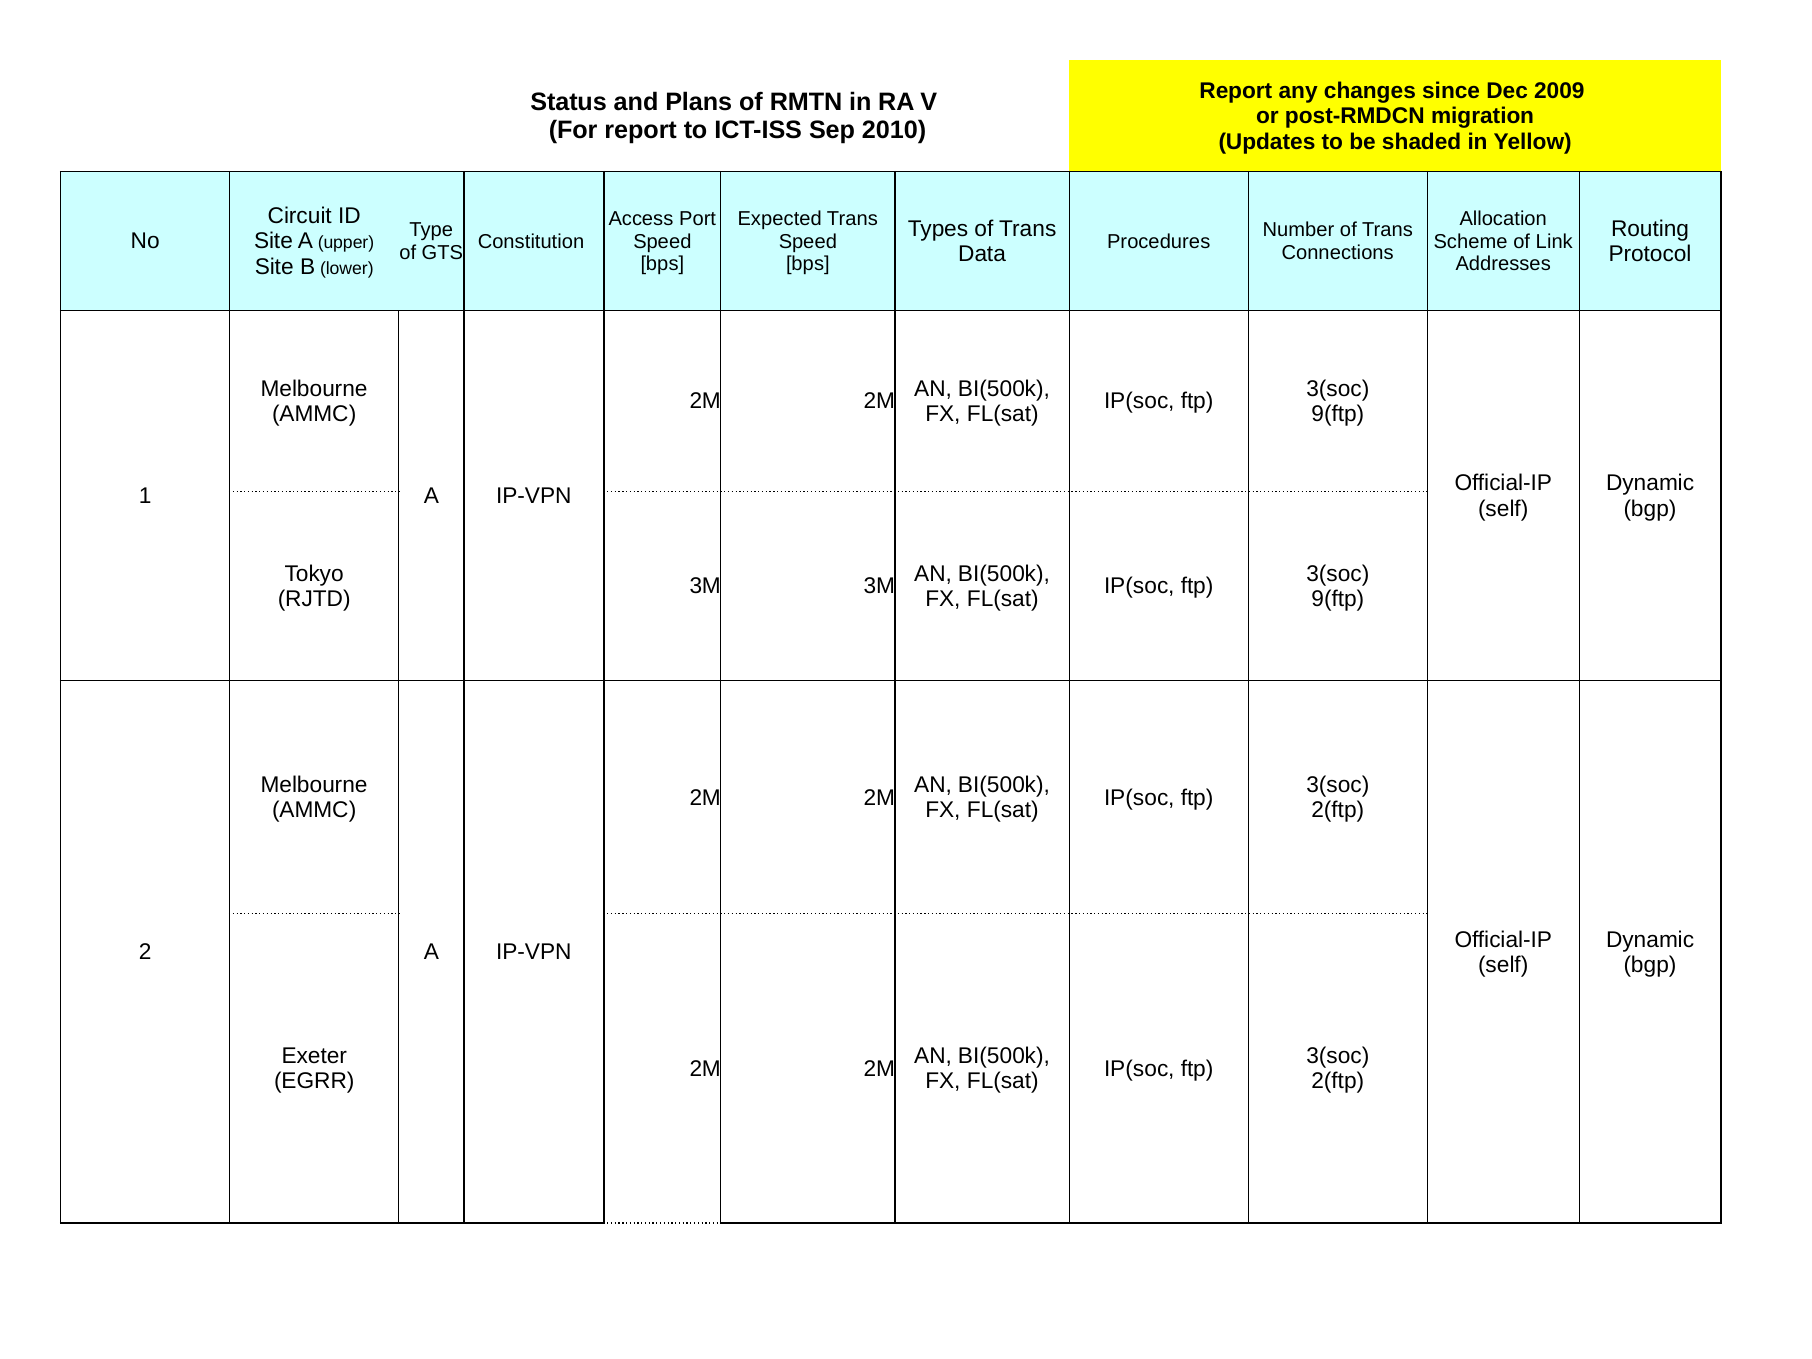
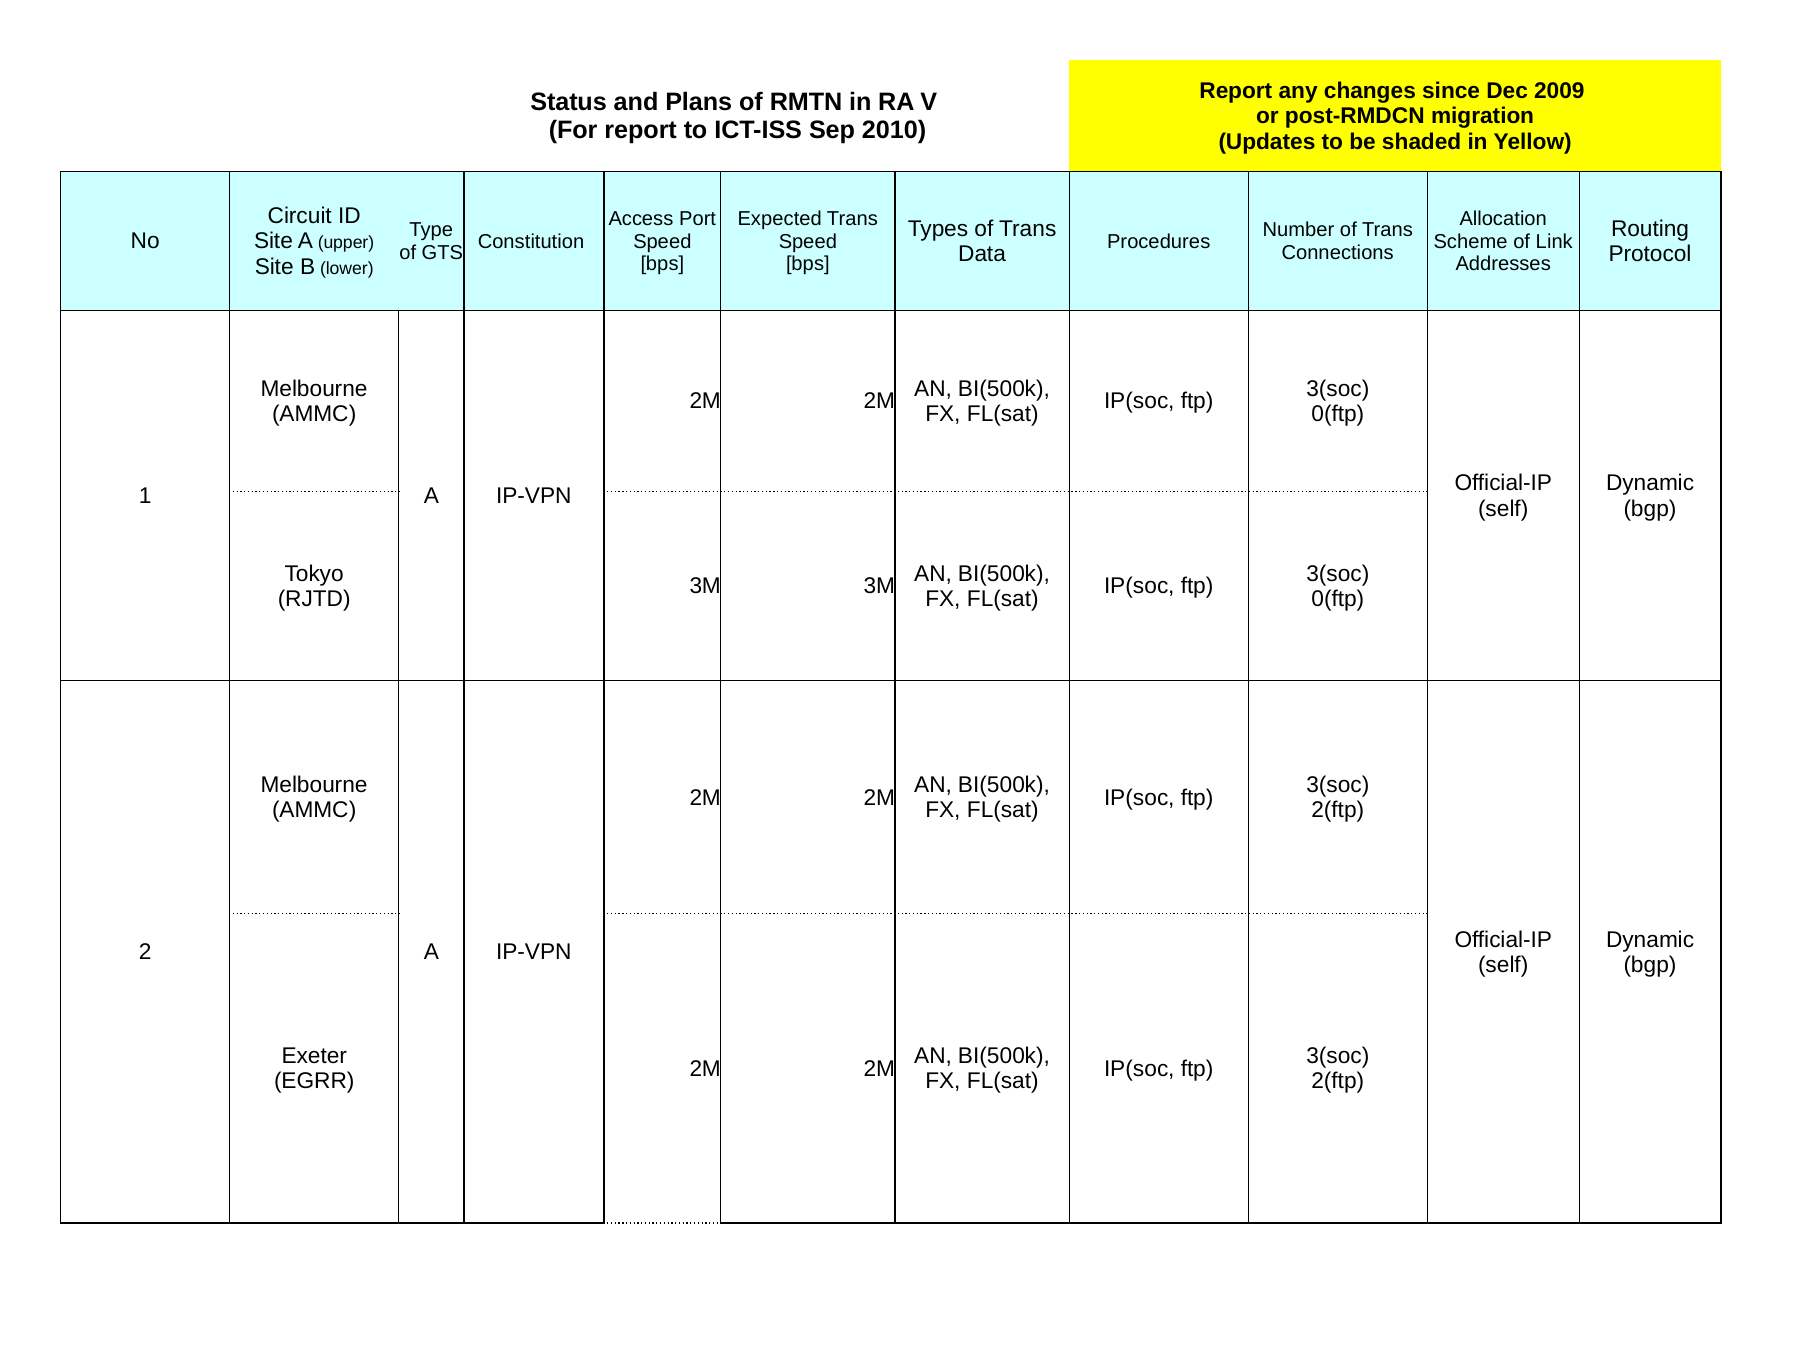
9(ftp: 9(ftp -> 0(ftp (1338, 414)
9(ftp: 9(ftp -> 0(ftp (1338, 599)
